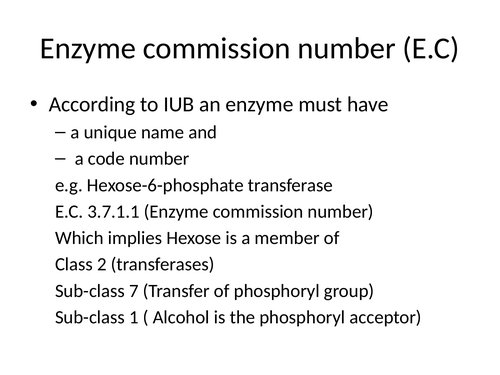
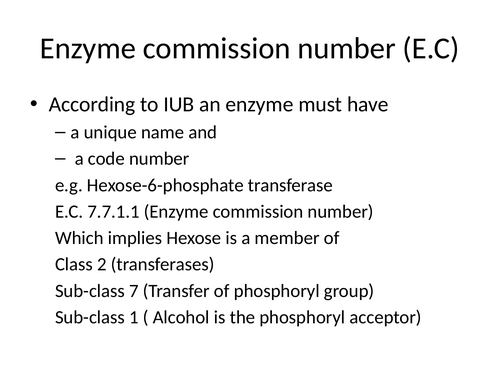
3.7.1.1: 3.7.1.1 -> 7.7.1.1 (114, 212)
